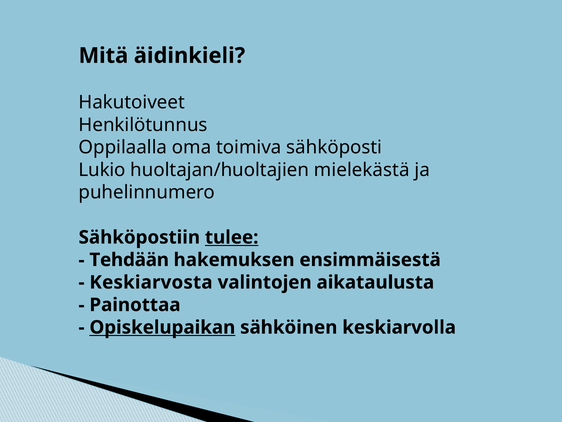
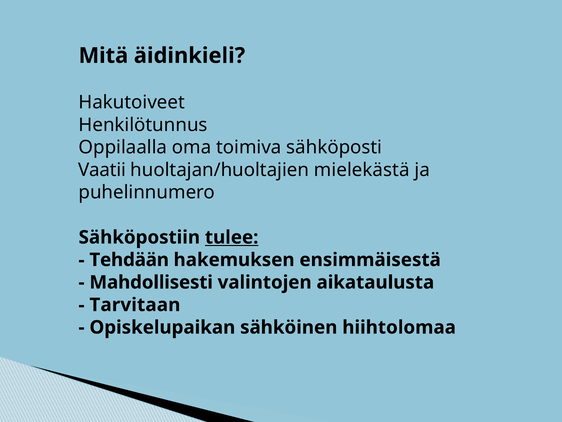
Lukio: Lukio -> Vaatii (102, 170)
Keskiarvosta: Keskiarvosta -> Mahdollisesti (151, 282)
Painottaa: Painottaa -> Tarvitaan (135, 305)
Opiskelupaikan underline: present -> none (162, 327)
keskiarvolla: keskiarvolla -> hiihtolomaa (399, 327)
